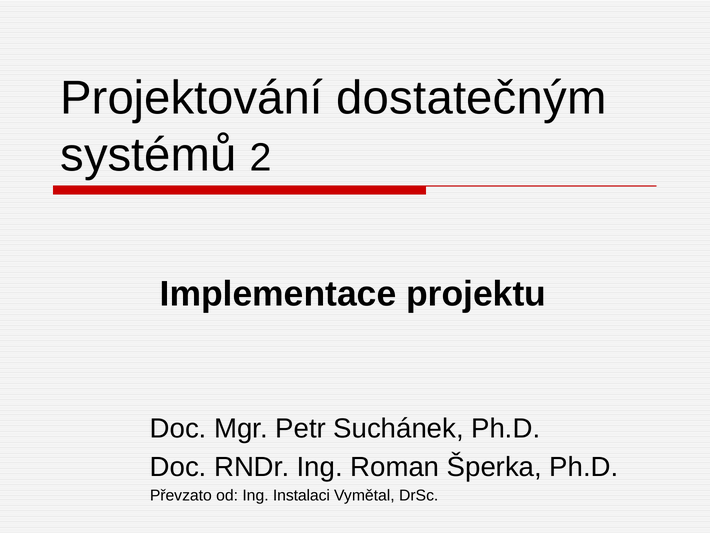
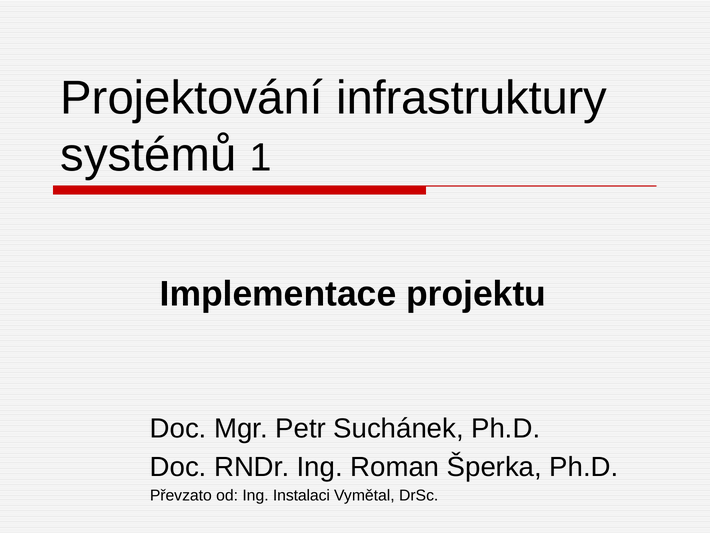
dostatečným: dostatečným -> infrastruktury (472, 98)
2: 2 -> 1 (261, 157)
